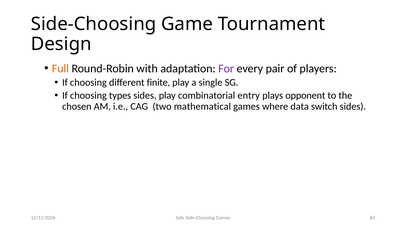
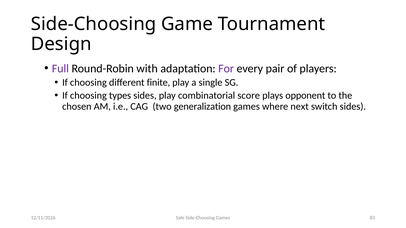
Full colour: orange -> purple (60, 69)
entry: entry -> score (249, 96)
mathematical: mathematical -> generalization (202, 107)
data: data -> next (300, 107)
